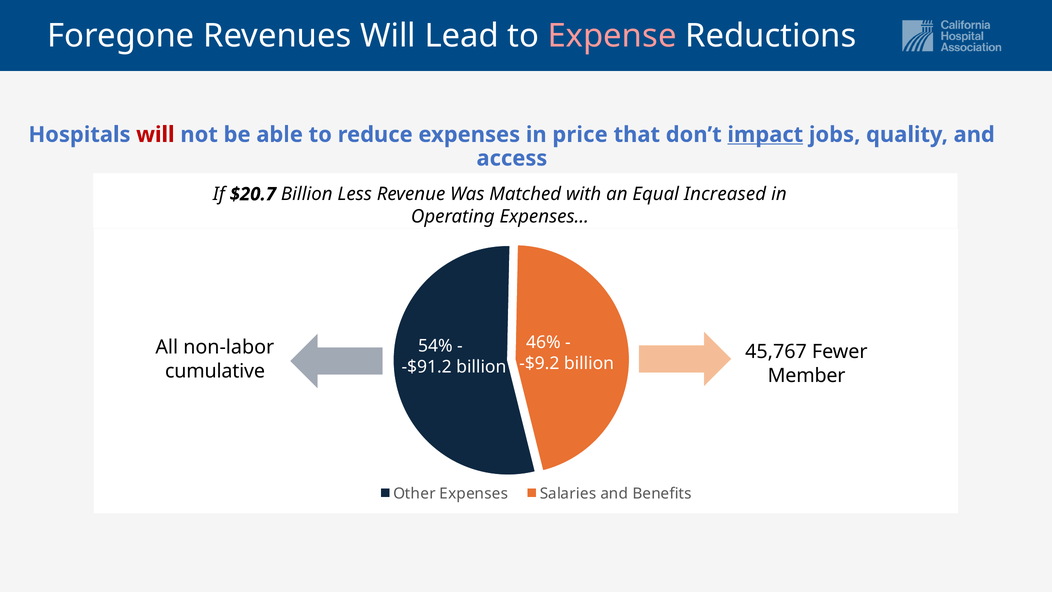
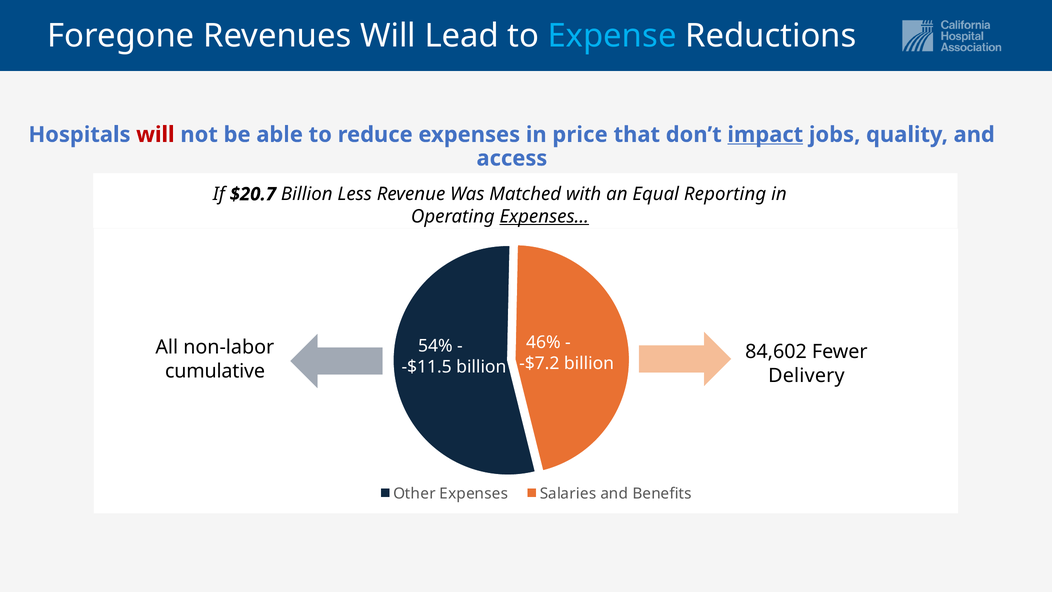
Expense colour: pink -> light blue (612, 36)
Increased: Increased -> Reporting (725, 194)
Expenses… underline: none -> present (544, 216)
45,767: 45,767 -> 84,602 (776, 352)
-$9.2: -$9.2 -> -$7.2 (539, 364)
-$91.2: -$91.2 -> -$11.5 (427, 367)
Member: Member -> Delivery (806, 375)
